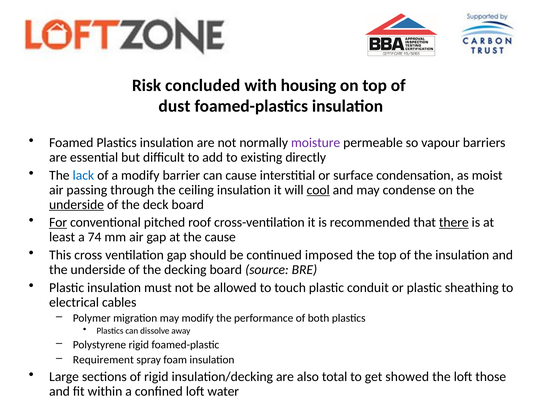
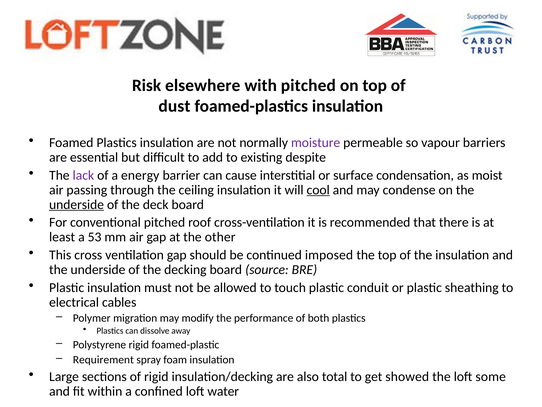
concluded: concluded -> elsewhere (203, 85)
with housing: housing -> pitched (308, 85)
directly: directly -> despite (306, 157)
lack colour: blue -> purple (83, 175)
a modify: modify -> energy (140, 175)
For underline: present -> none (58, 222)
there underline: present -> none (454, 222)
74: 74 -> 53 (95, 237)
the cause: cause -> other (220, 237)
those: those -> some (491, 376)
